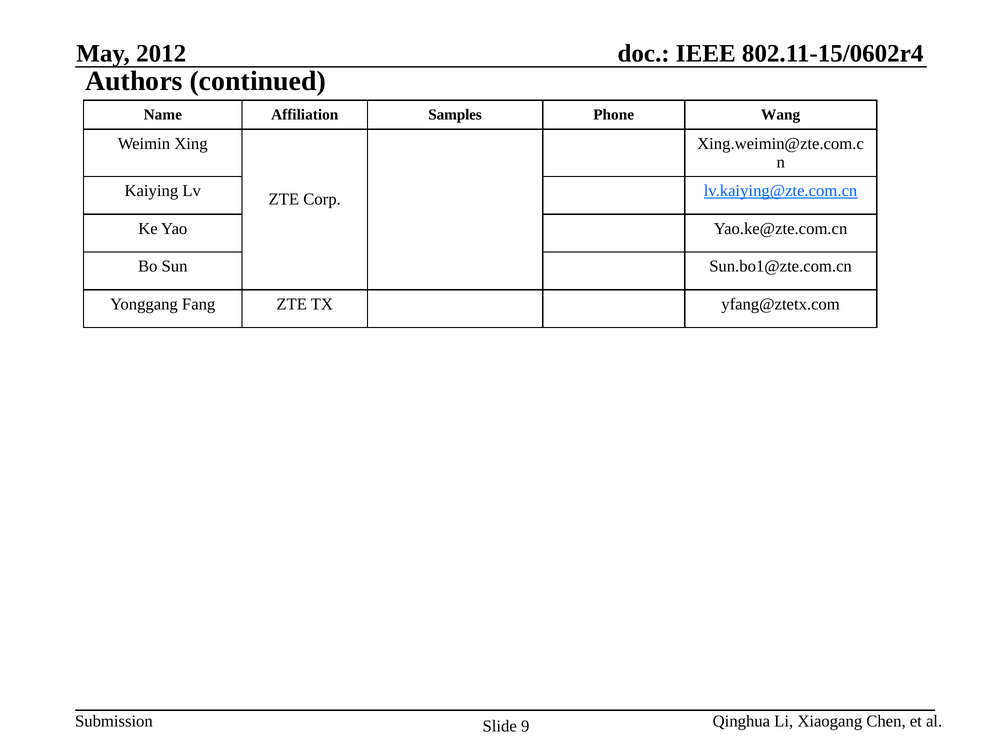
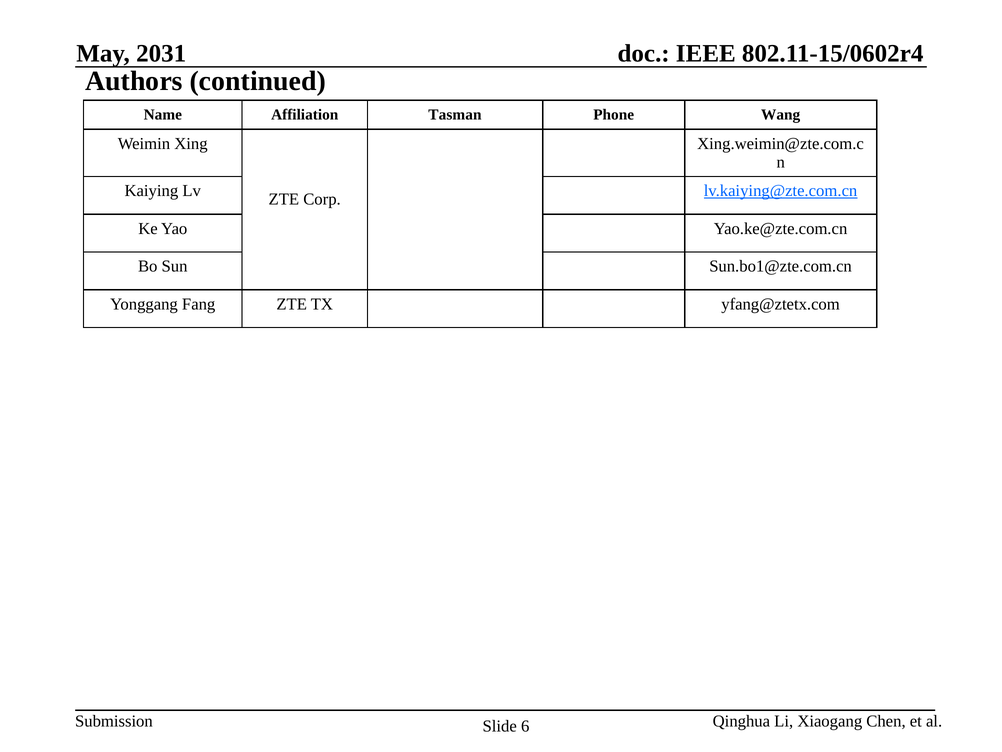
2012: 2012 -> 2031 (161, 53)
Samples: Samples -> Tasman (455, 115)
9: 9 -> 6 (525, 726)
